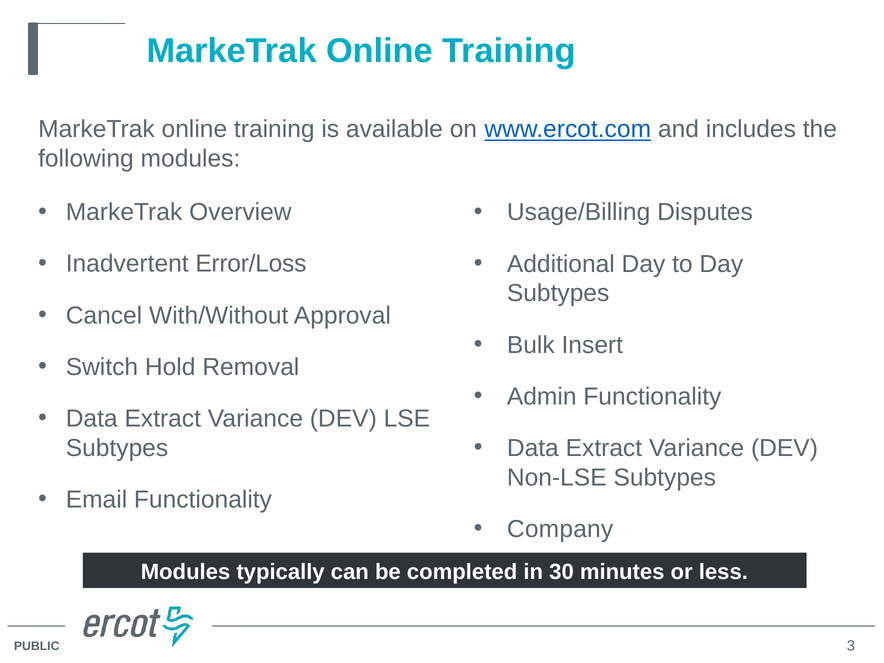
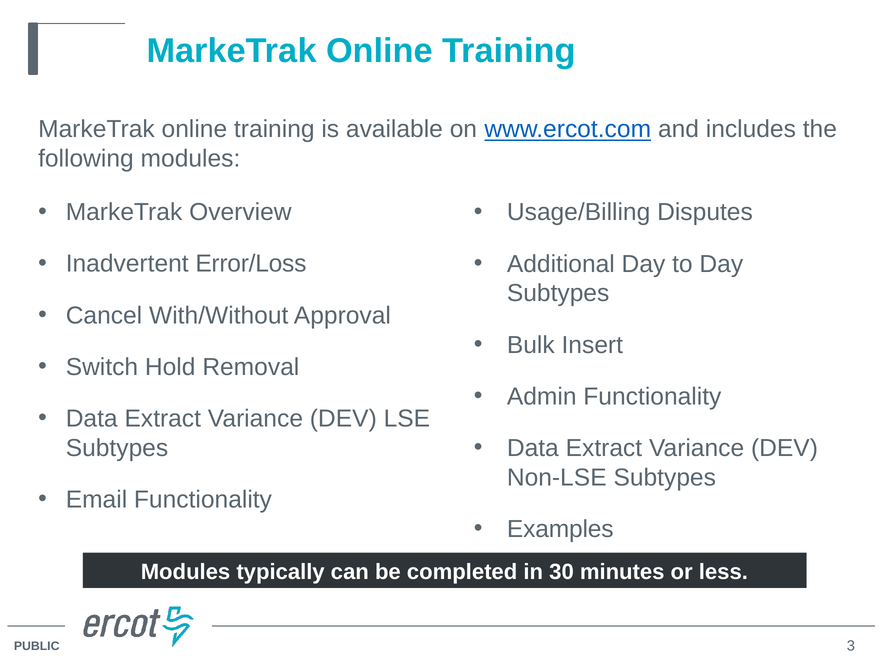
Company: Company -> Examples (560, 529)
